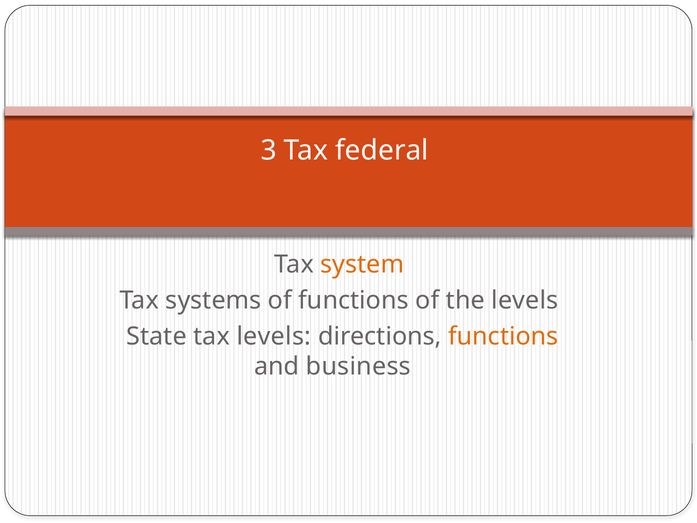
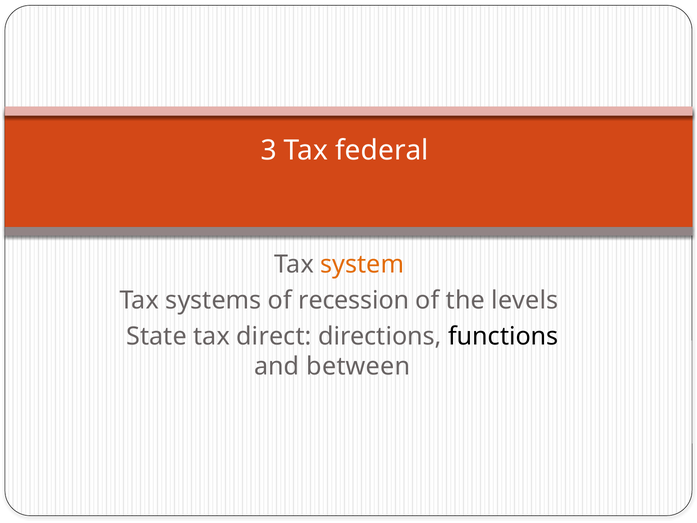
of functions: functions -> recession (354, 300)
tax levels: levels -> direct (274, 336)
functions colour: orange -> black (503, 336)
business: business -> between (358, 366)
